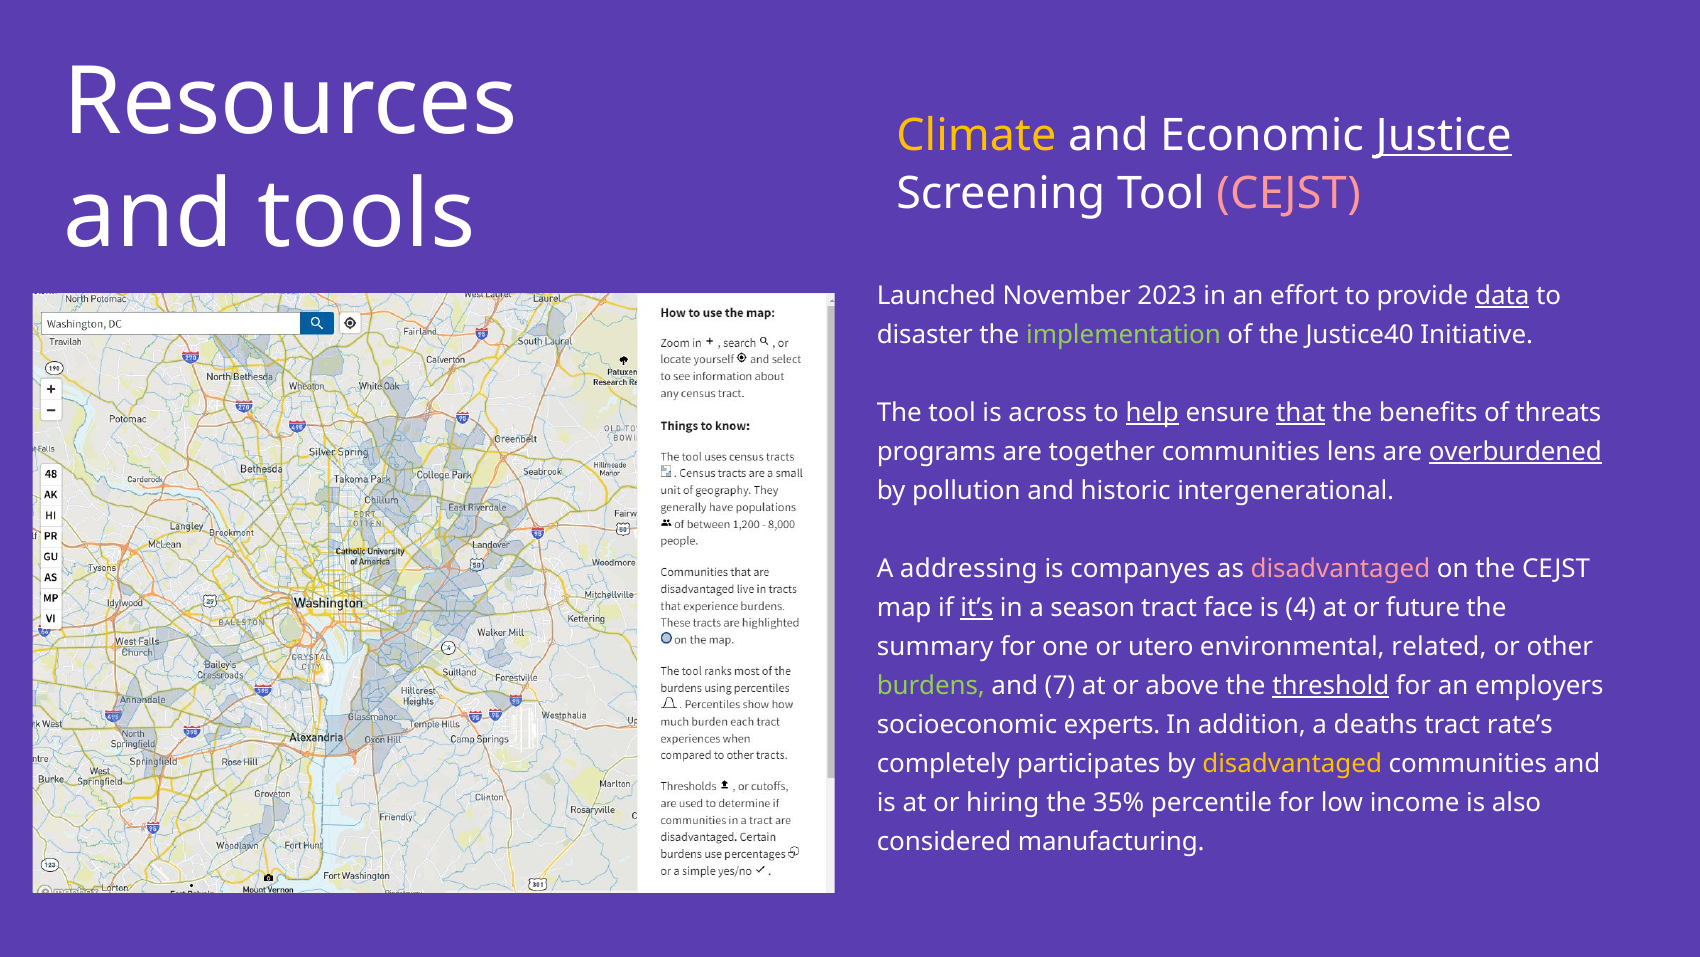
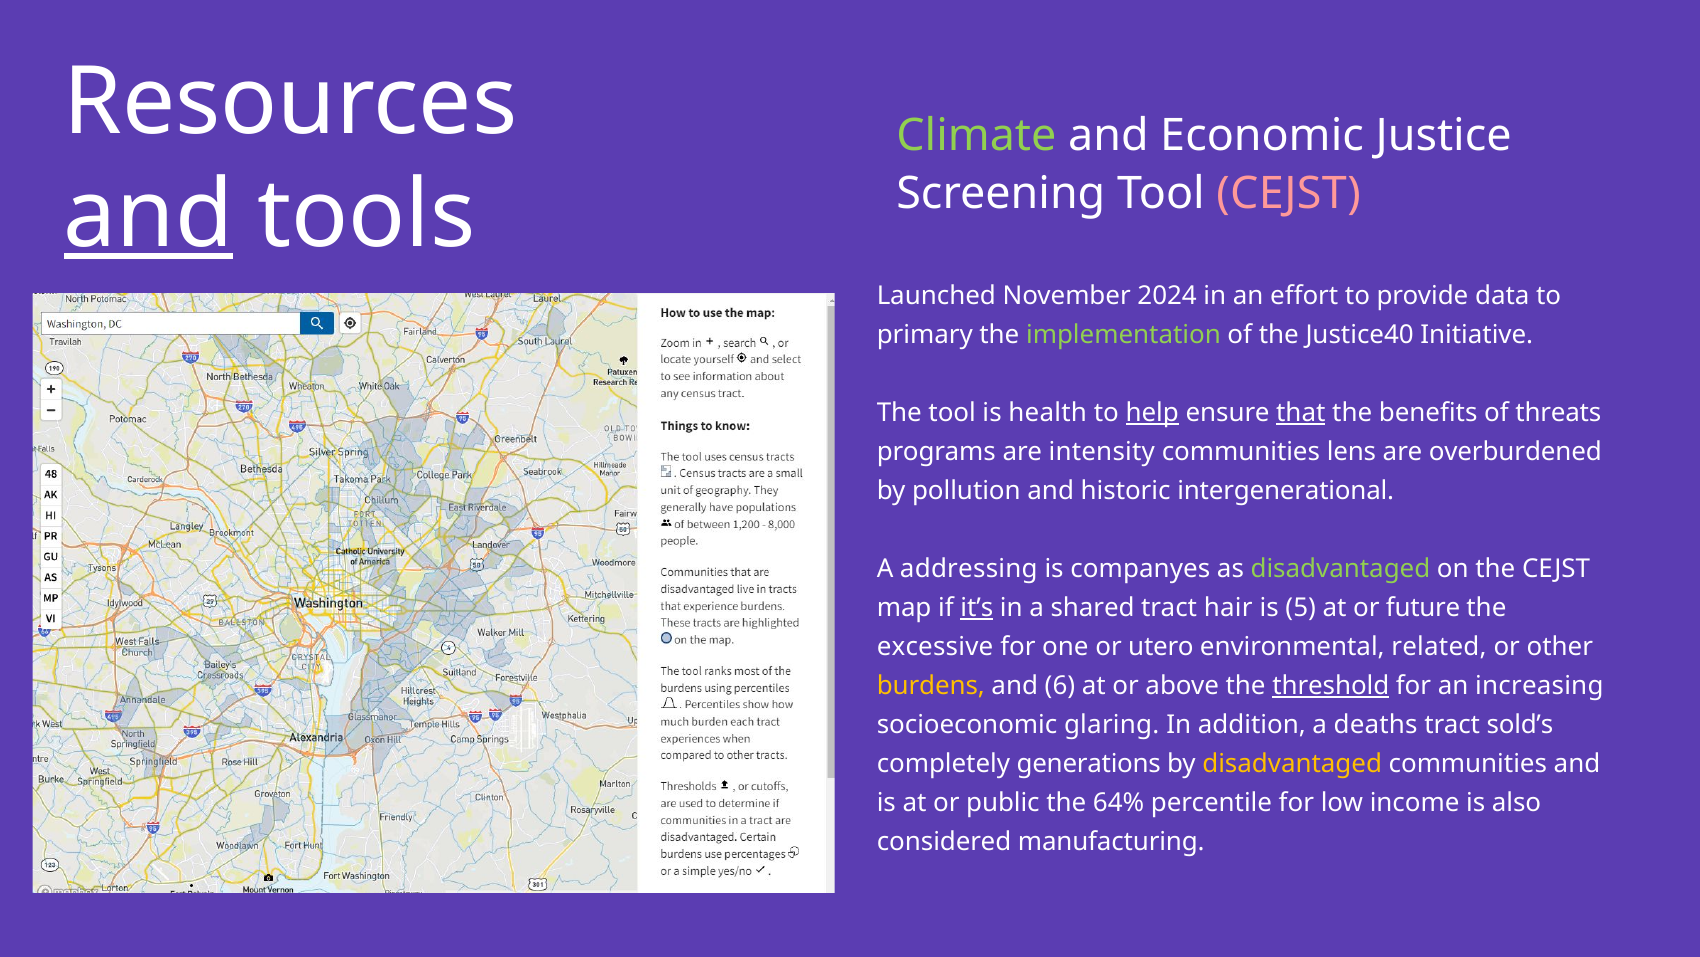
Climate colour: yellow -> light green (976, 135)
Justice underline: present -> none (1444, 135)
and underline: none -> present (148, 215)
2023: 2023 -> 2024 (1167, 296)
data underline: present -> none (1502, 296)
disaster: disaster -> primary (925, 335)
across: across -> health (1048, 413)
together: together -> intensity (1102, 452)
overburdened underline: present -> none (1515, 452)
disadvantaged colour: pink -> light green (1340, 568)
season: season -> shared (1093, 607)
face: face -> hair (1228, 607)
4: 4 -> 5 (1301, 607)
summary: summary -> excessive (935, 646)
burdens colour: light green -> yellow (931, 685)
7: 7 -> 6 (1060, 685)
employers: employers -> increasing (1539, 685)
experts: experts -> glaring (1112, 724)
rate’s: rate’s -> sold’s (1520, 724)
participates: participates -> generations (1089, 763)
hiring: hiring -> public (1003, 802)
35%: 35% -> 64% (1119, 802)
